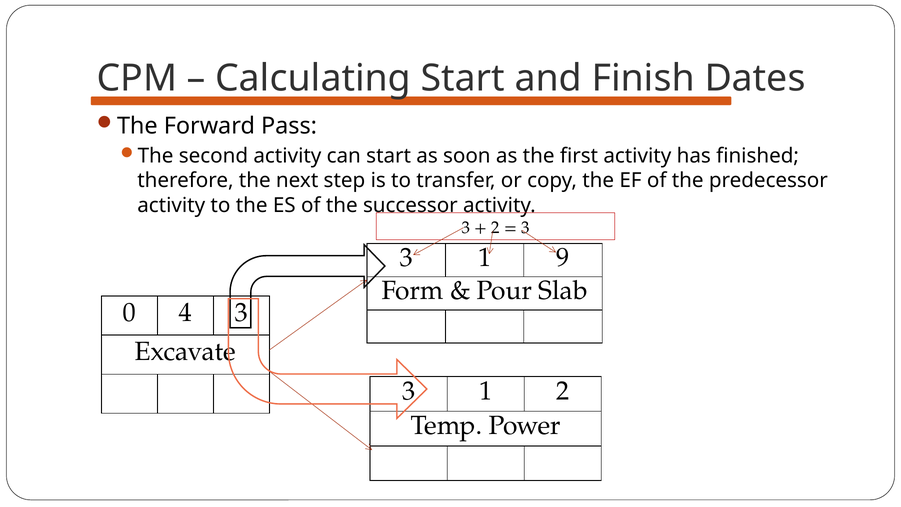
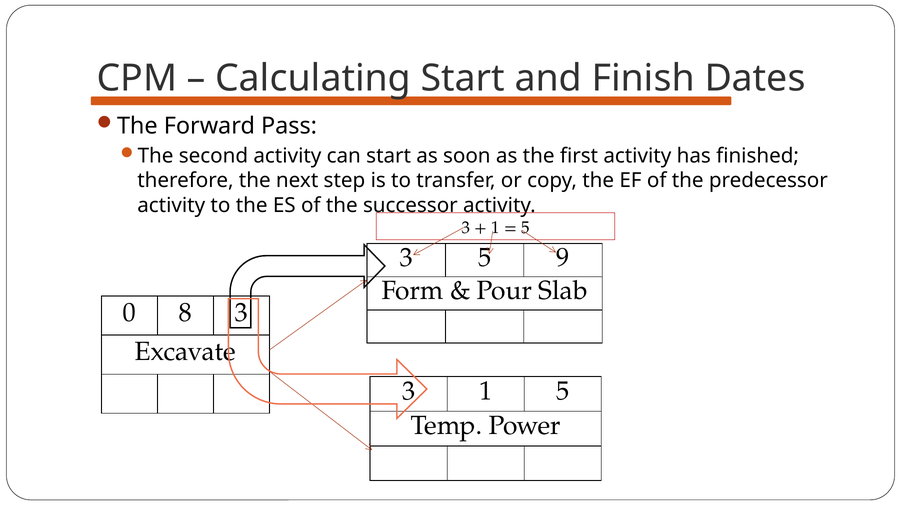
2: 2 -> 1 (496, 227)
3: 3 -> 5 (525, 227)
1: 1 -> 5 (485, 257)
4: 4 -> 8 (185, 313)
1 2: 2 -> 5 (563, 391)
